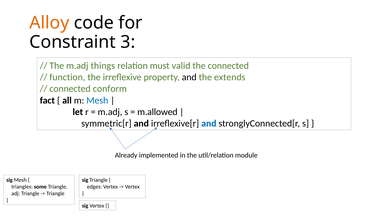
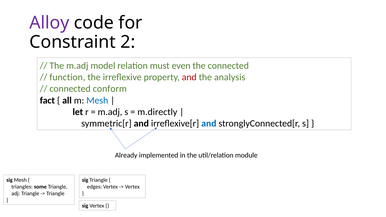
Alloy colour: orange -> purple (49, 23)
3: 3 -> 2 (128, 42)
things: things -> model (103, 66)
valid: valid -> even (181, 66)
and colour: black -> red (189, 77)
extends: extends -> analysis (230, 77)
m.allowed: m.allowed -> m.directly (157, 112)
